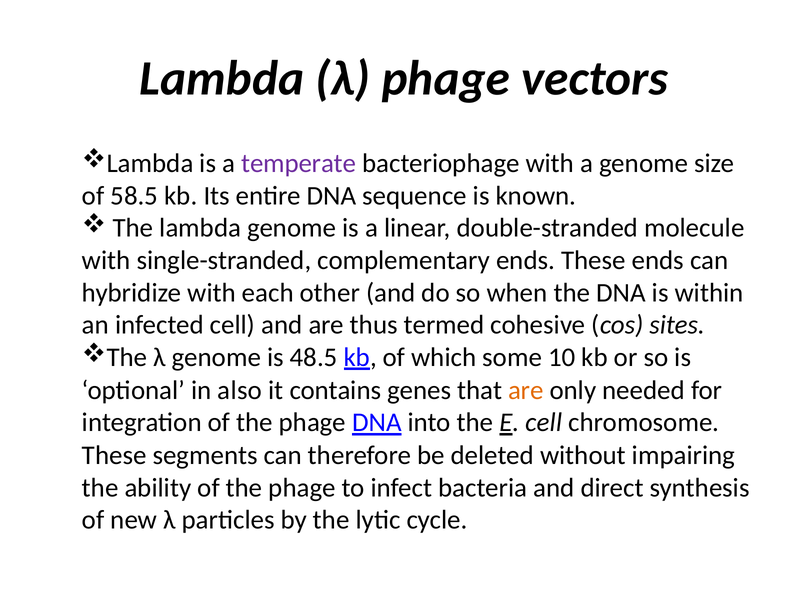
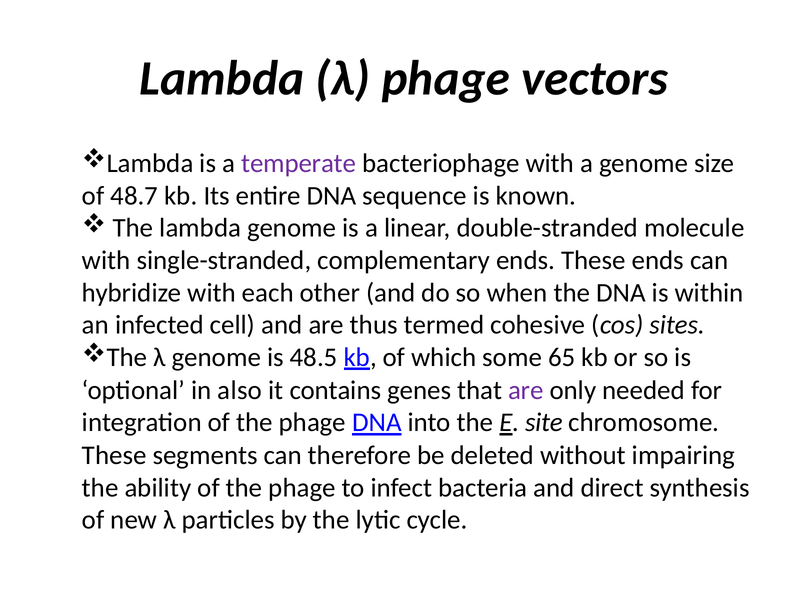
58.5: 58.5 -> 48.7 (134, 196)
10: 10 -> 65 (562, 357)
are colour: orange -> purple (526, 390)
E cell: cell -> site (544, 422)
